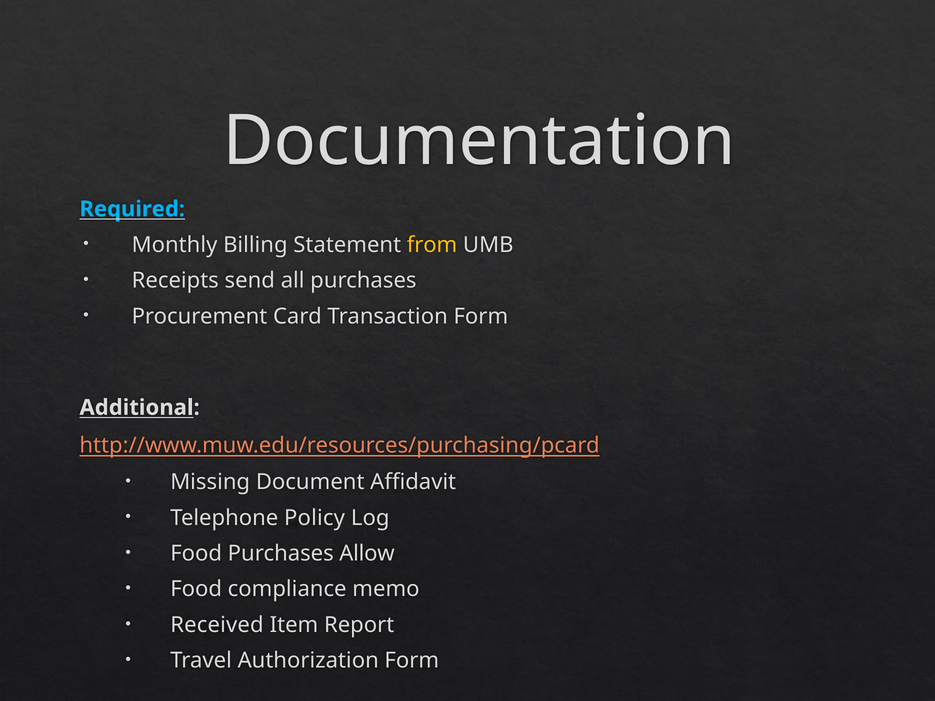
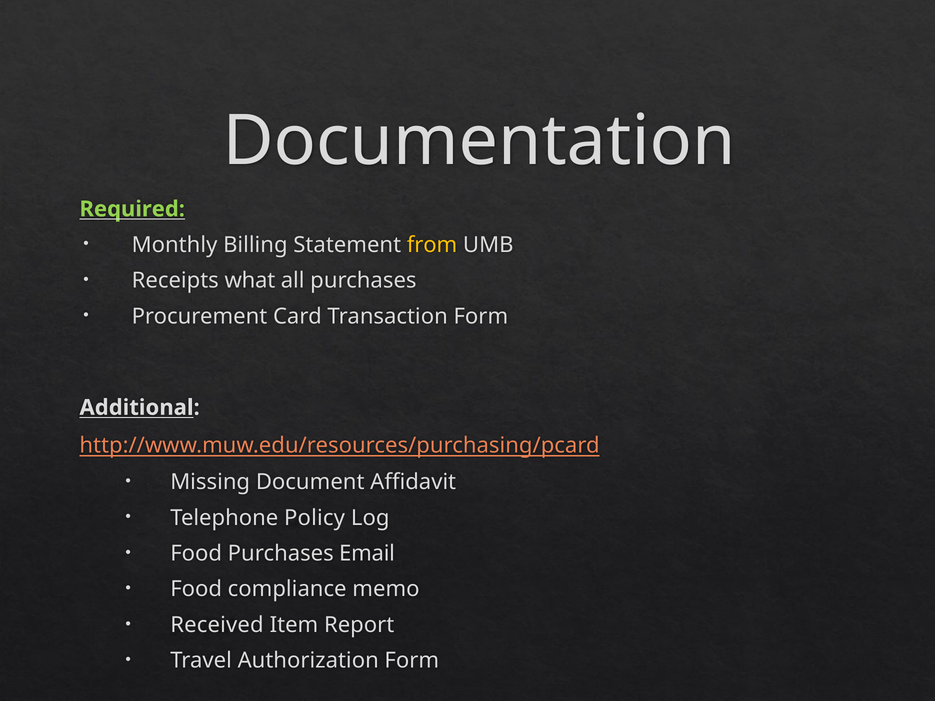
Required colour: light blue -> light green (132, 209)
send: send -> what (250, 281)
Allow: Allow -> Email (367, 554)
